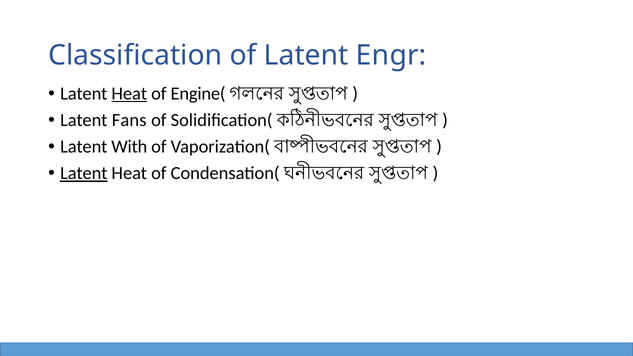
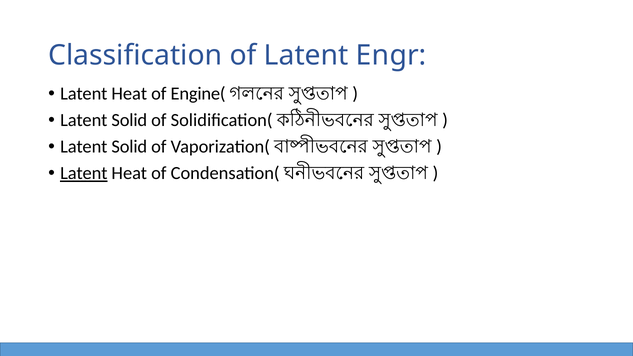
Heat underline: present -> none (129, 94)
Fans: Fans -> Solid (129, 120)
With: With -> Solid (129, 147)
